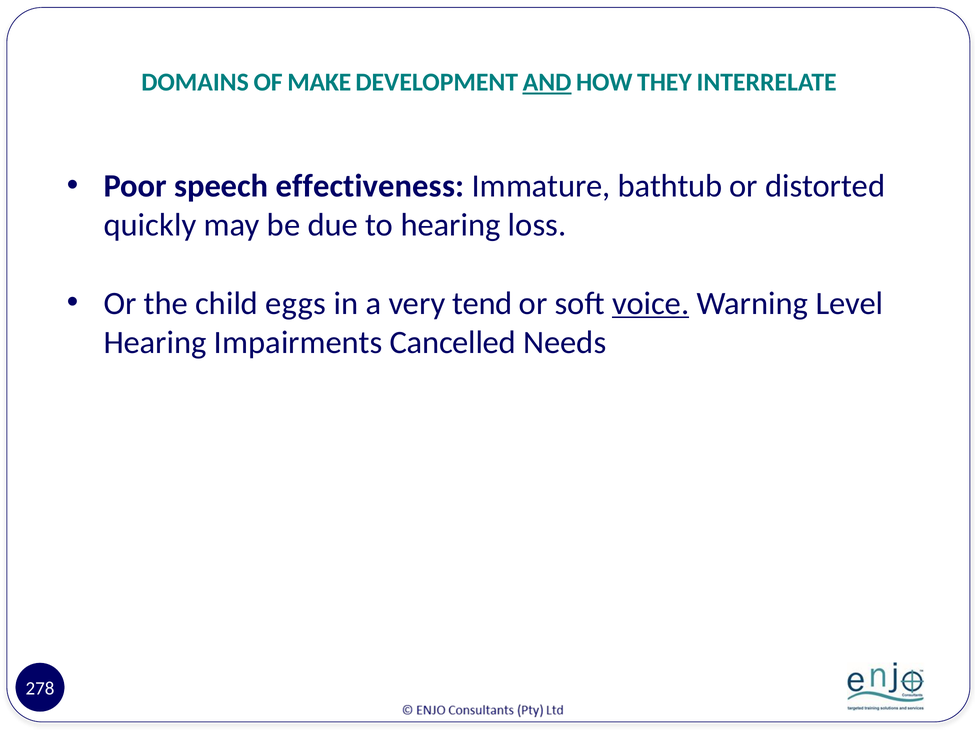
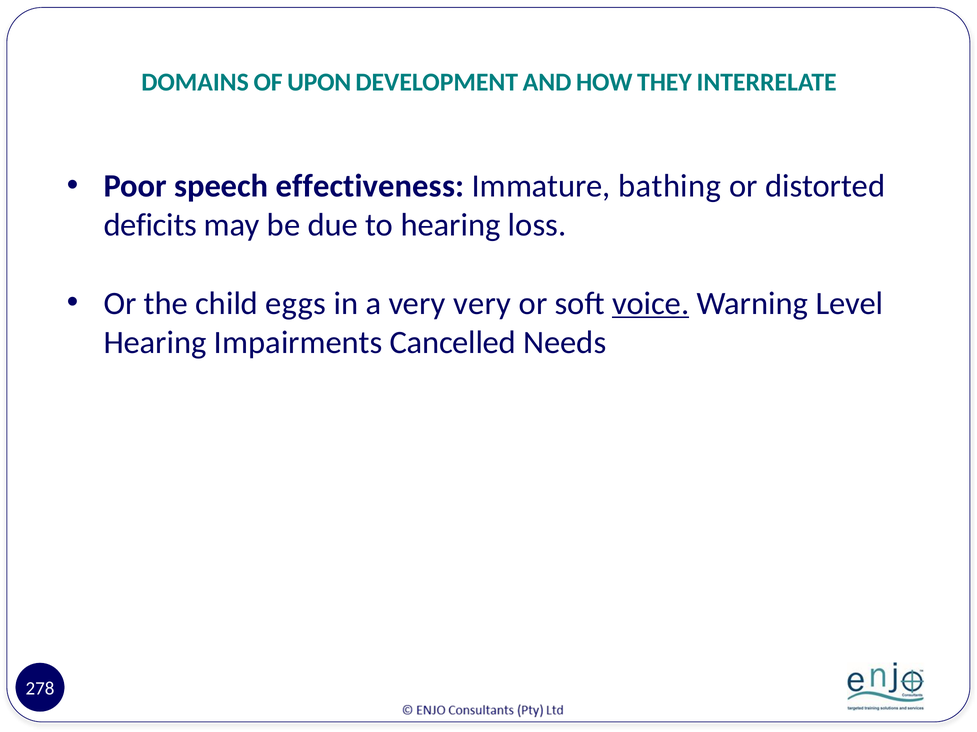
MAKE: MAKE -> UPON (319, 83)
AND underline: present -> none (547, 83)
bathtub: bathtub -> bathing (670, 186)
quickly: quickly -> deficits (150, 225)
very tend: tend -> very (482, 304)
